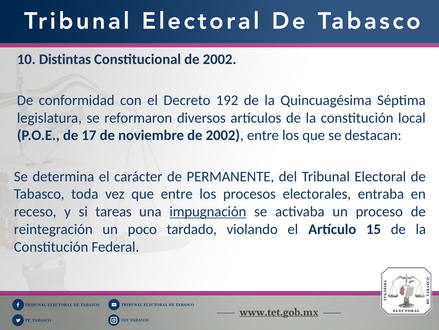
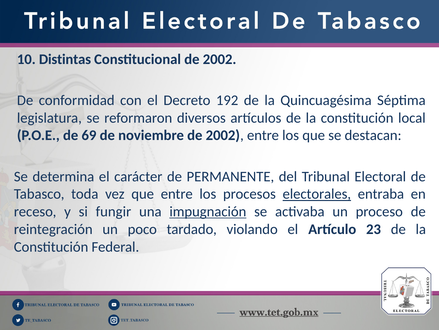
17: 17 -> 69 (89, 135)
electorales underline: none -> present (317, 194)
tareas: tareas -> fungir (113, 211)
15: 15 -> 23 (374, 229)
